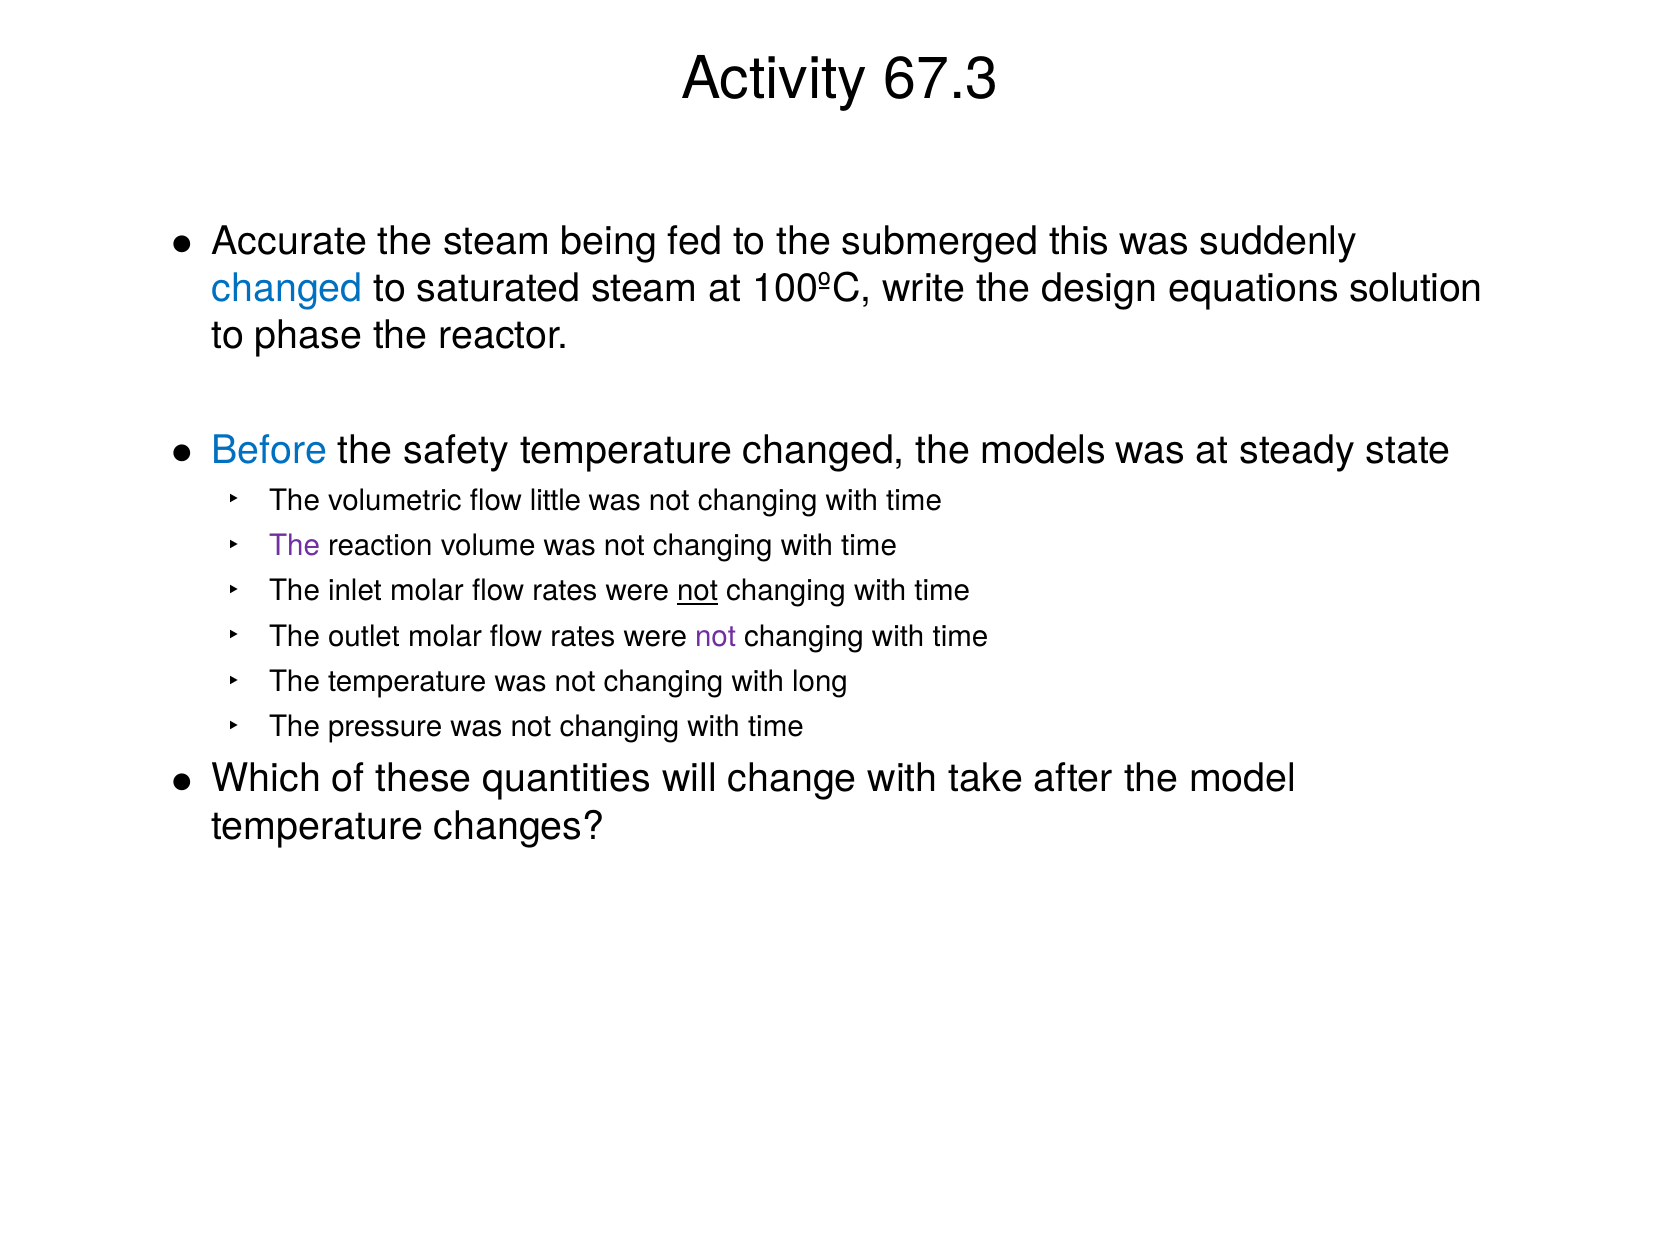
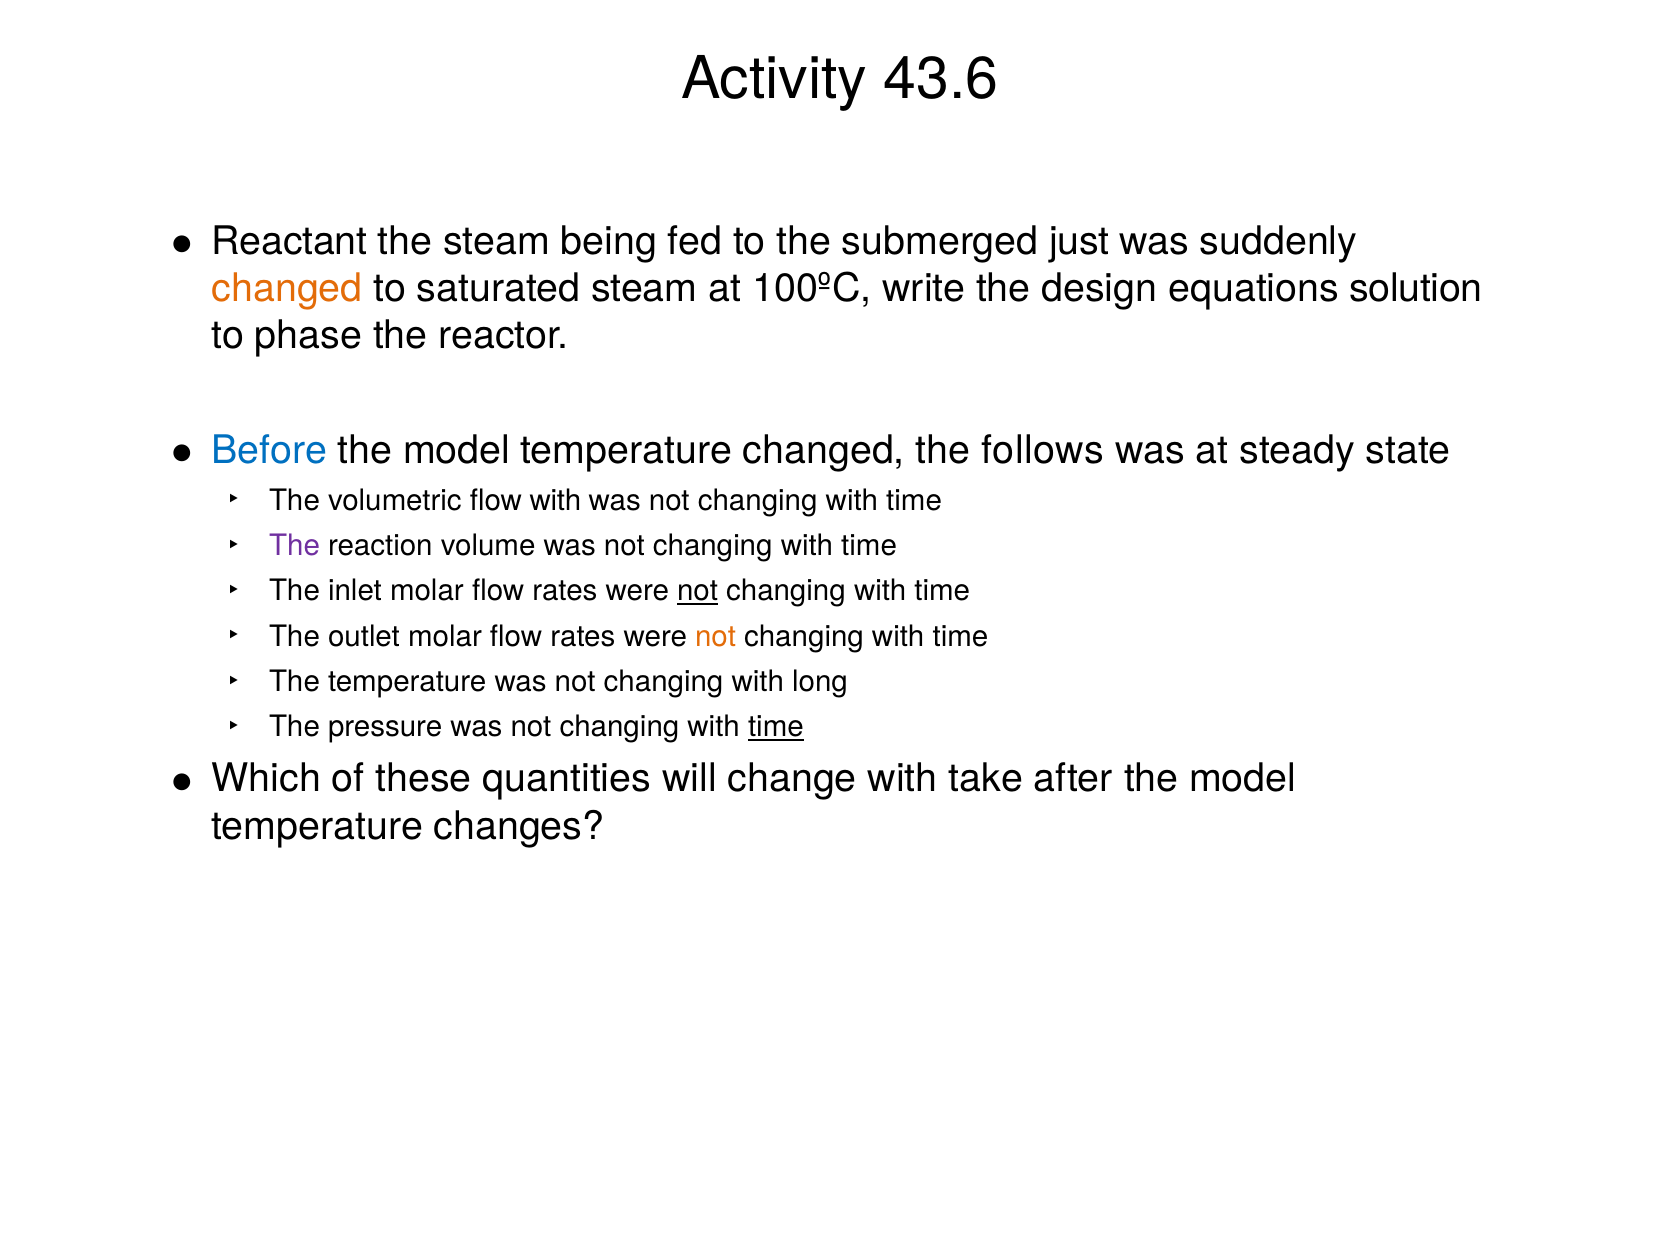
67.3: 67.3 -> 43.6 (941, 79)
Accurate: Accurate -> Reactant (289, 241)
this: this -> just (1079, 241)
changed colour: blue -> orange (287, 289)
safety: safety -> model (457, 450)
models: models -> follows (1043, 450)
flow little: little -> with (556, 501)
not colour: purple -> orange (716, 636)
time underline: none -> present (776, 727)
